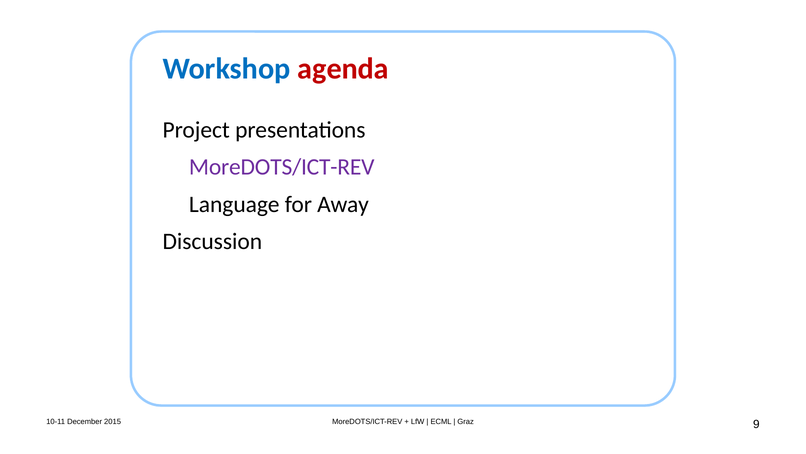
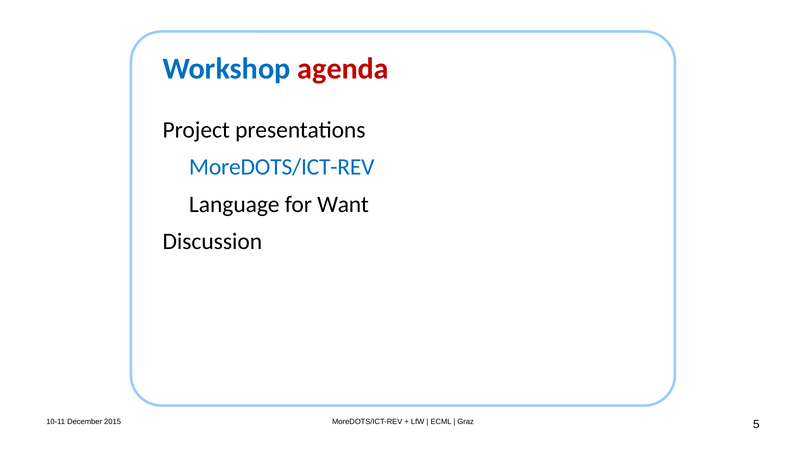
MoreDOTS/ICT-REV colour: purple -> blue (282, 167)
Away: Away -> Want (343, 204)
9: 9 -> 5 (756, 424)
